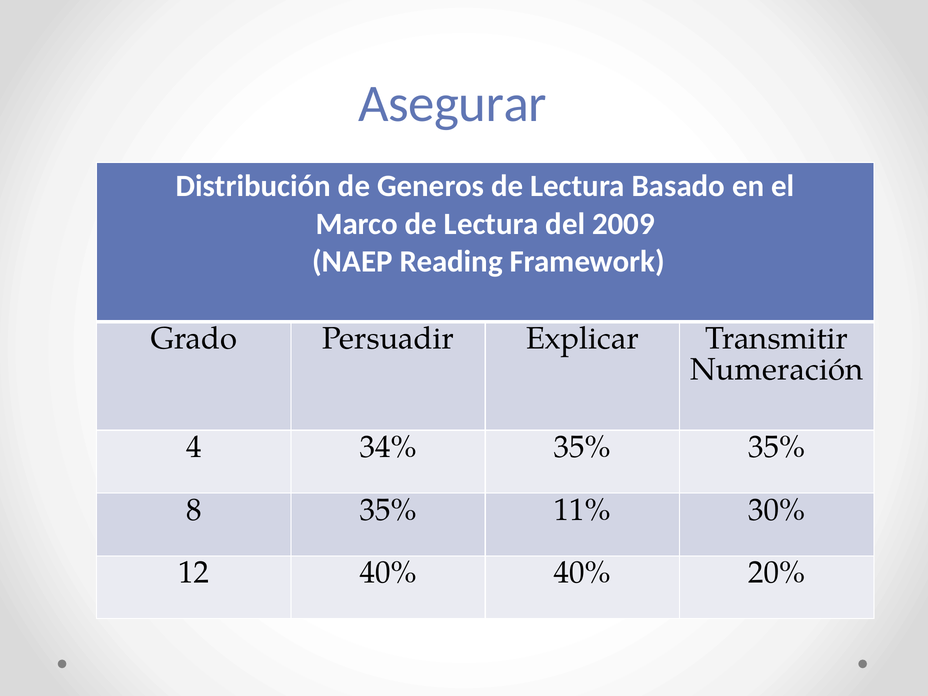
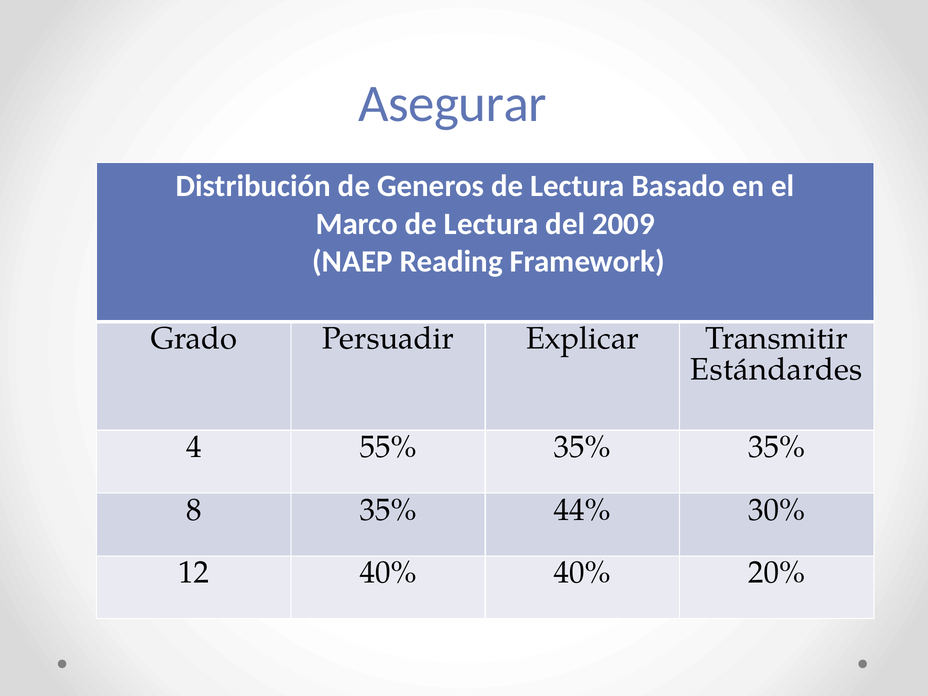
Numeración: Numeración -> Estándardes (776, 370)
34%: 34% -> 55% (388, 447)
11%: 11% -> 44% (582, 510)
